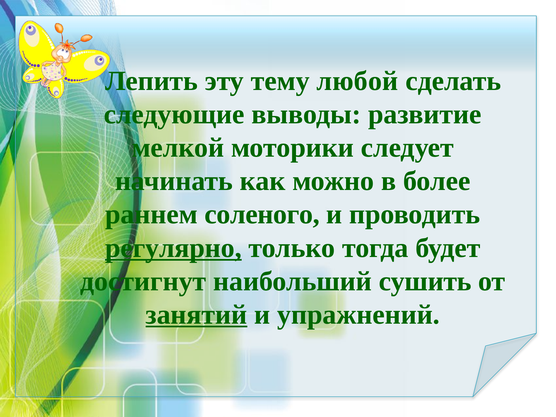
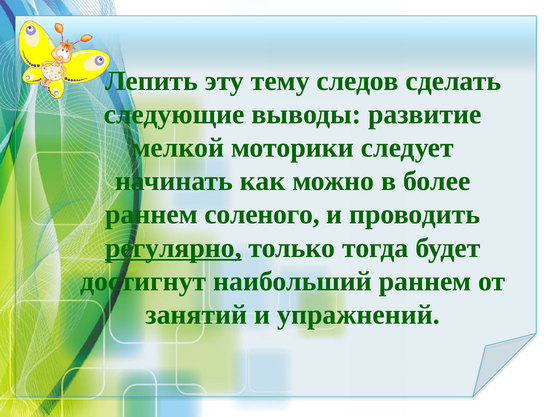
любой: любой -> следов (358, 81)
наибольший сушить: сушить -> раннем (425, 281)
занятий underline: present -> none (196, 315)
